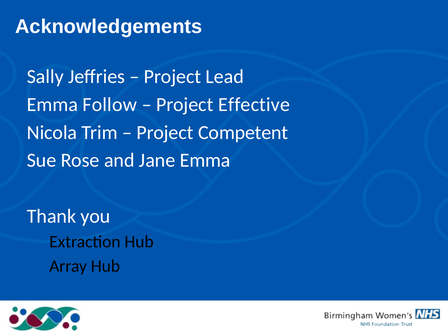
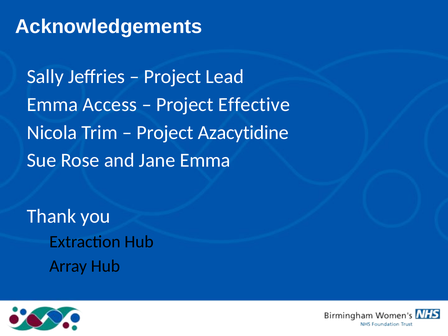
Follow: Follow -> Access (110, 105)
Competent: Competent -> Azacytidine (243, 132)
